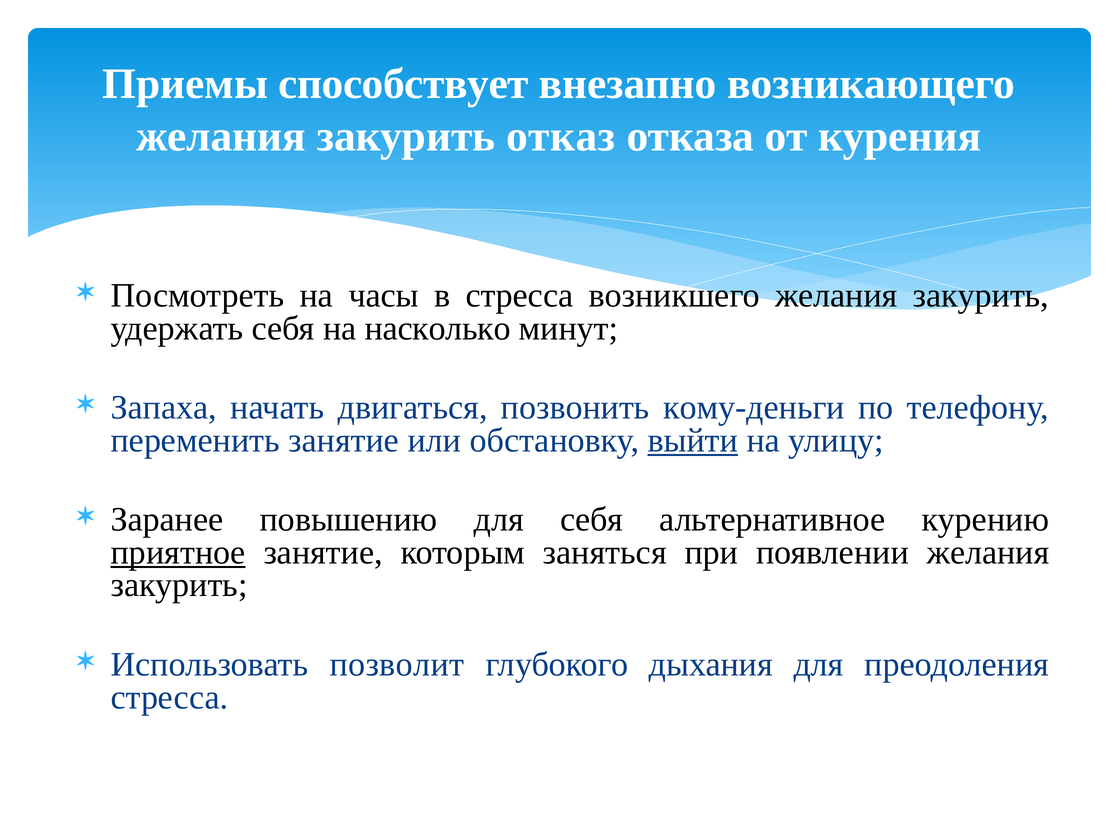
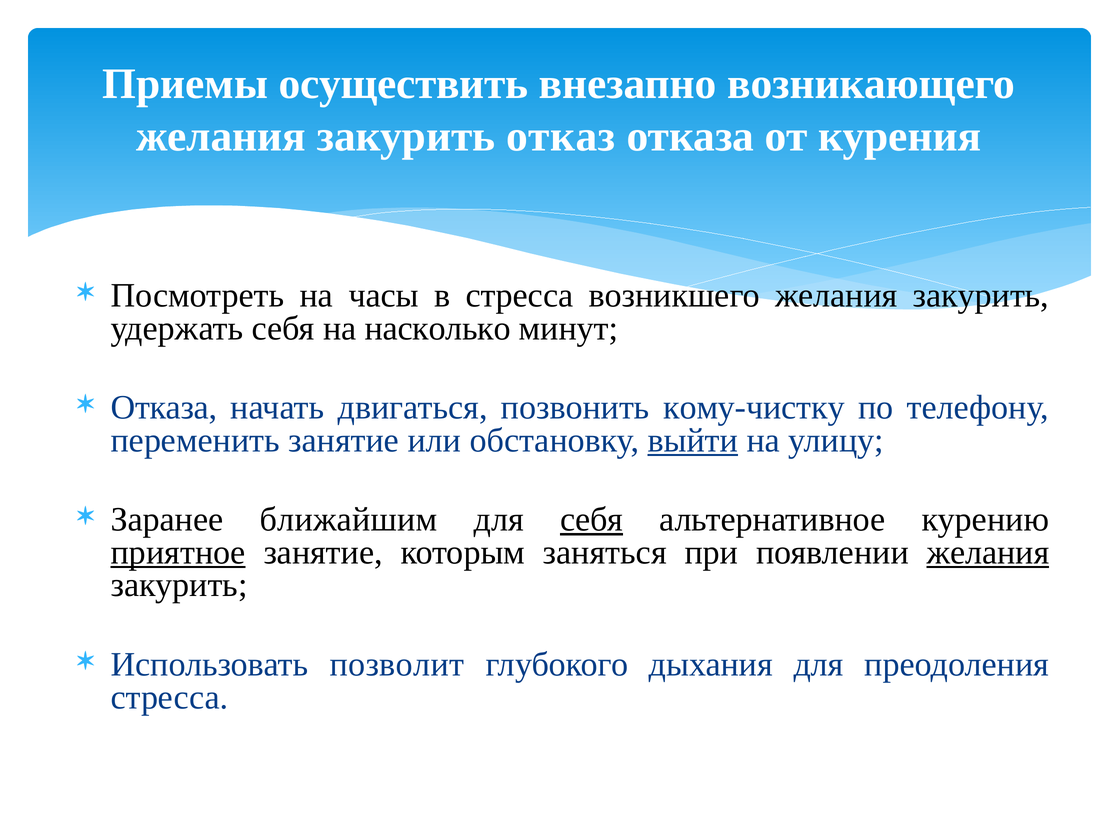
способствует: способствует -> осуществить (403, 84)
Запаха: Запаха -> Отказа (164, 407)
кому-деньги: кому-деньги -> кому-чистку (754, 407)
повышению: повышению -> ближайшим (348, 519)
себя underline: none -> present (592, 519)
желания underline: none -> present (988, 552)
